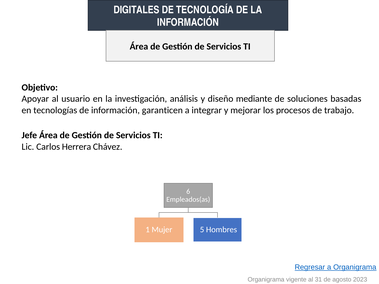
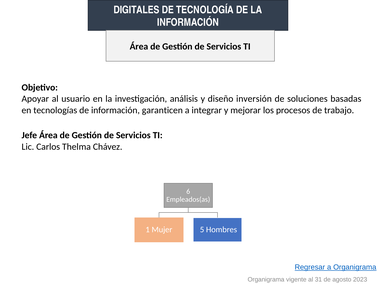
mediante: mediante -> inversión (254, 99)
Herrera: Herrera -> Thelma (76, 147)
